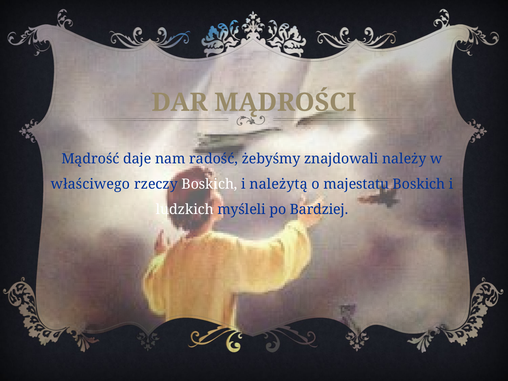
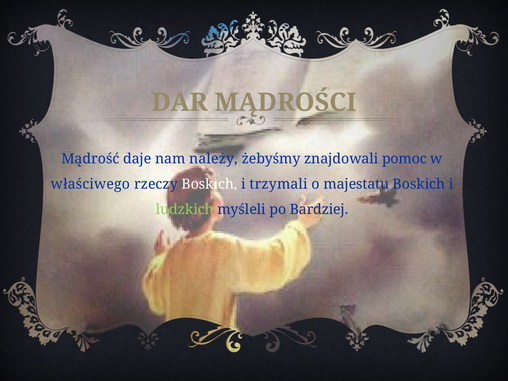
radość: radość -> należy (214, 159)
należy: należy -> pomoc (404, 159)
należytą: należytą -> trzymali (279, 184)
ludzkich colour: white -> light green (185, 210)
